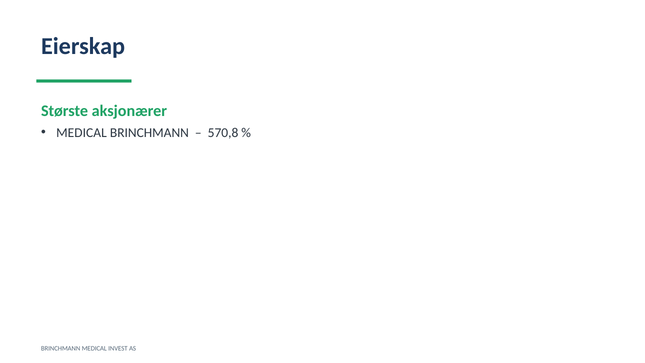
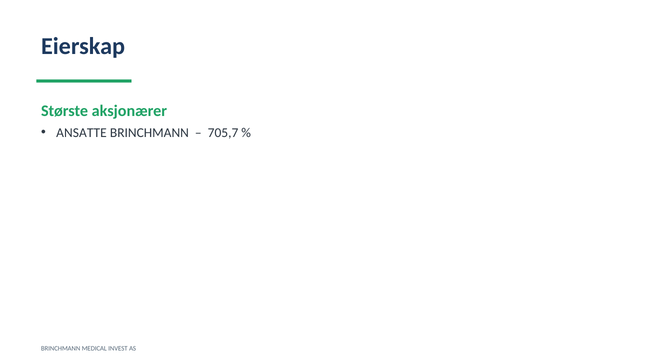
MEDICAL: MEDICAL -> ANSATTE (81, 133)
570,8: 570,8 -> 705,7 (223, 133)
